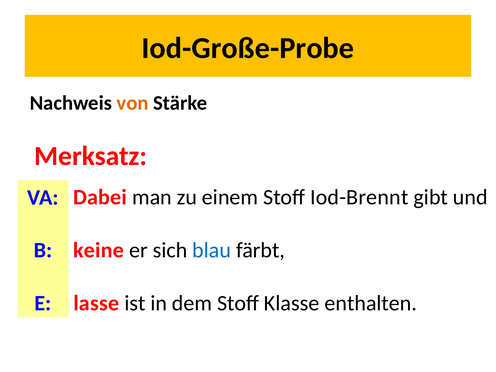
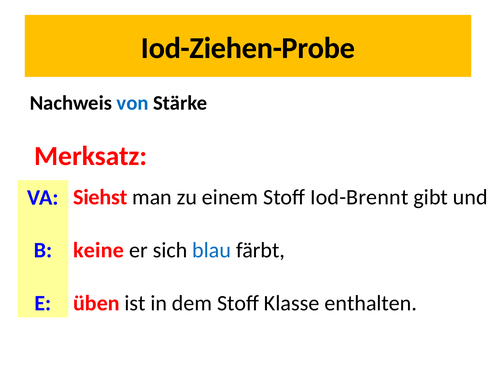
Iod-Große-Probe: Iod-Große-Probe -> Iod-Ziehen-Probe (248, 48)
von colour: orange -> blue (133, 103)
Dabei: Dabei -> Siehst (100, 197)
lasse: lasse -> üben (96, 303)
